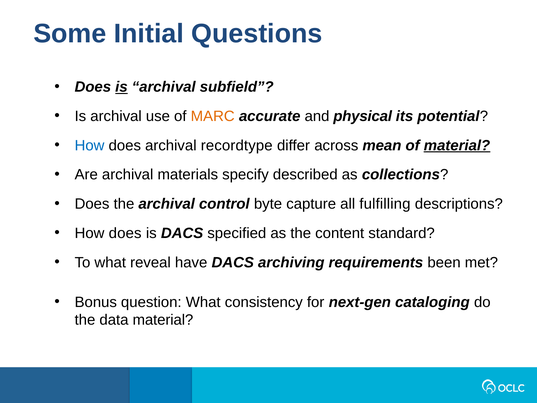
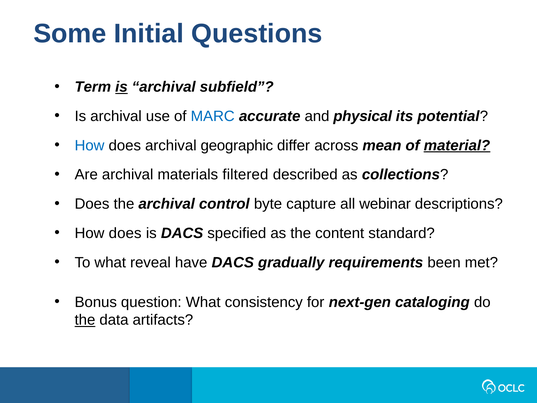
Does: Does -> Term (93, 87)
MARC colour: orange -> blue (213, 116)
recordtype: recordtype -> geographic (237, 145)
specify: specify -> filtered (245, 175)
fulfilling: fulfilling -> webinar (385, 204)
archiving: archiving -> gradually (291, 262)
the underline: none -> present (85, 320)
data material: material -> artifacts (163, 320)
